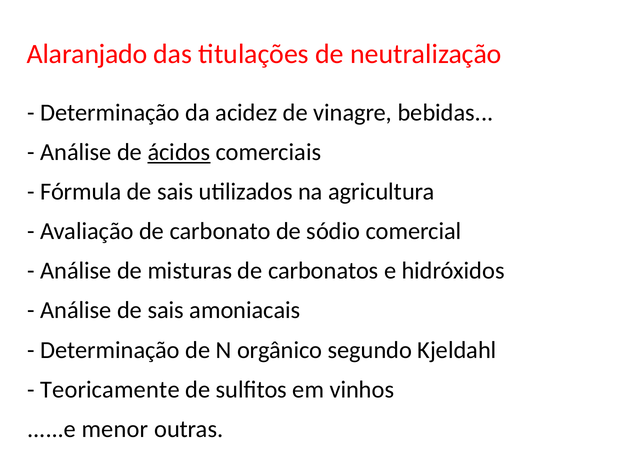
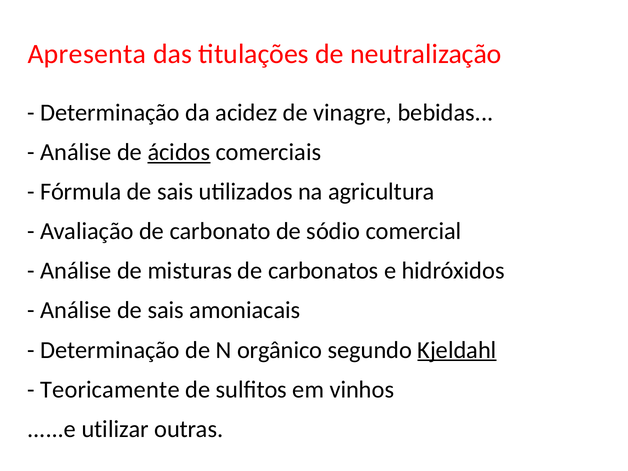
Alaranjado: Alaranjado -> Apresenta (87, 54)
Kjeldahl underline: none -> present (457, 350)
menor: menor -> utilizar (115, 429)
